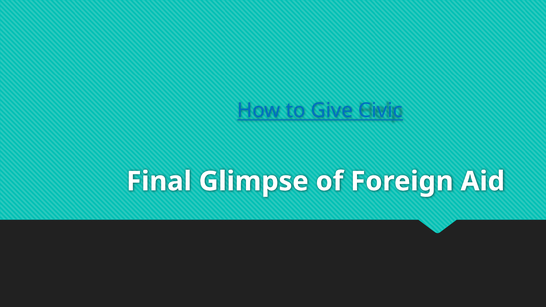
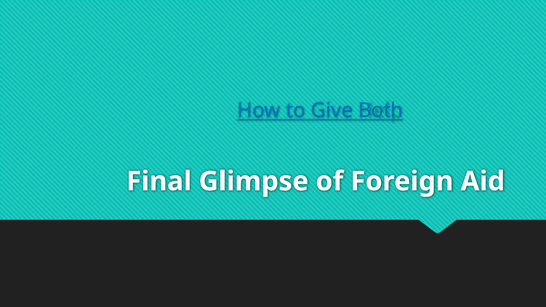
Civic: Civic -> Both (381, 110)
